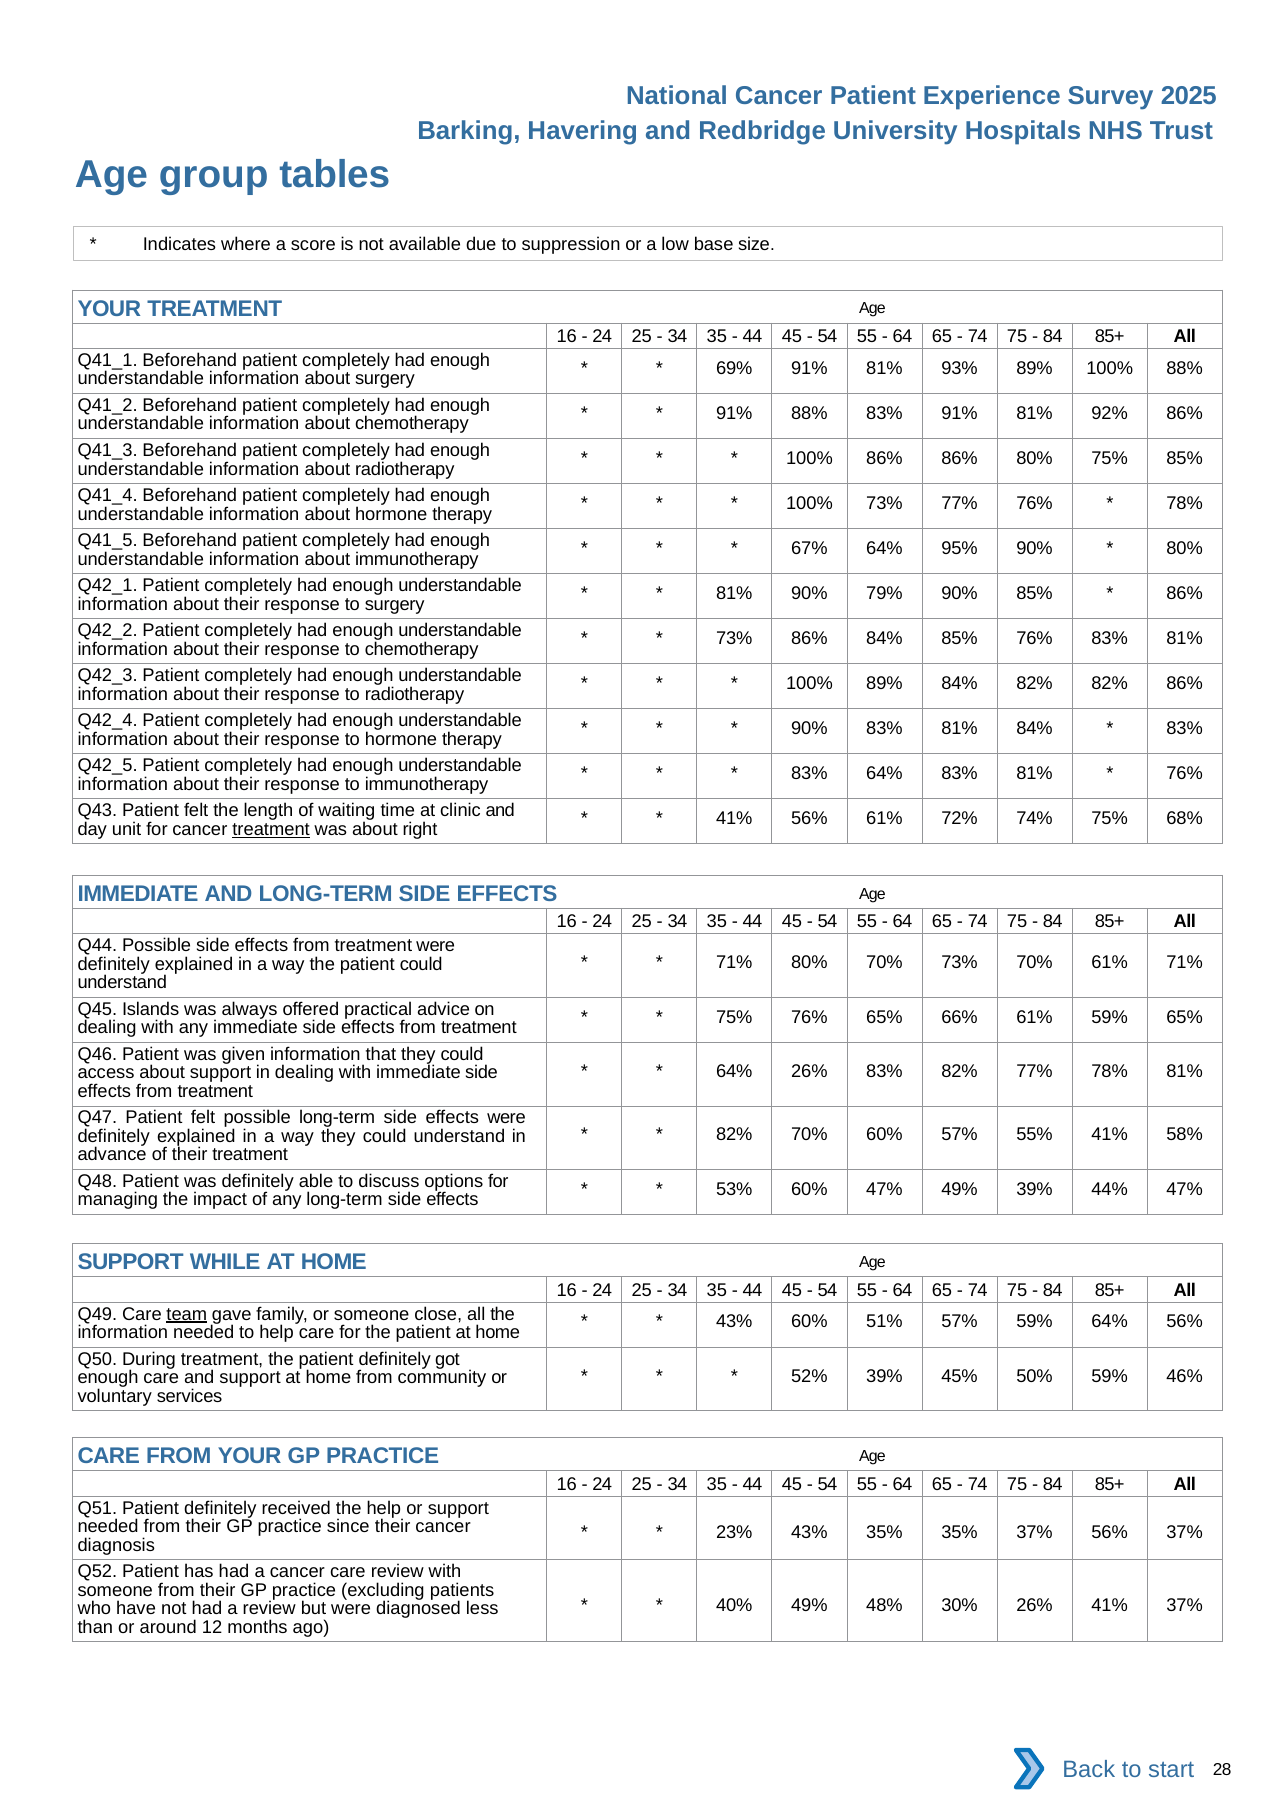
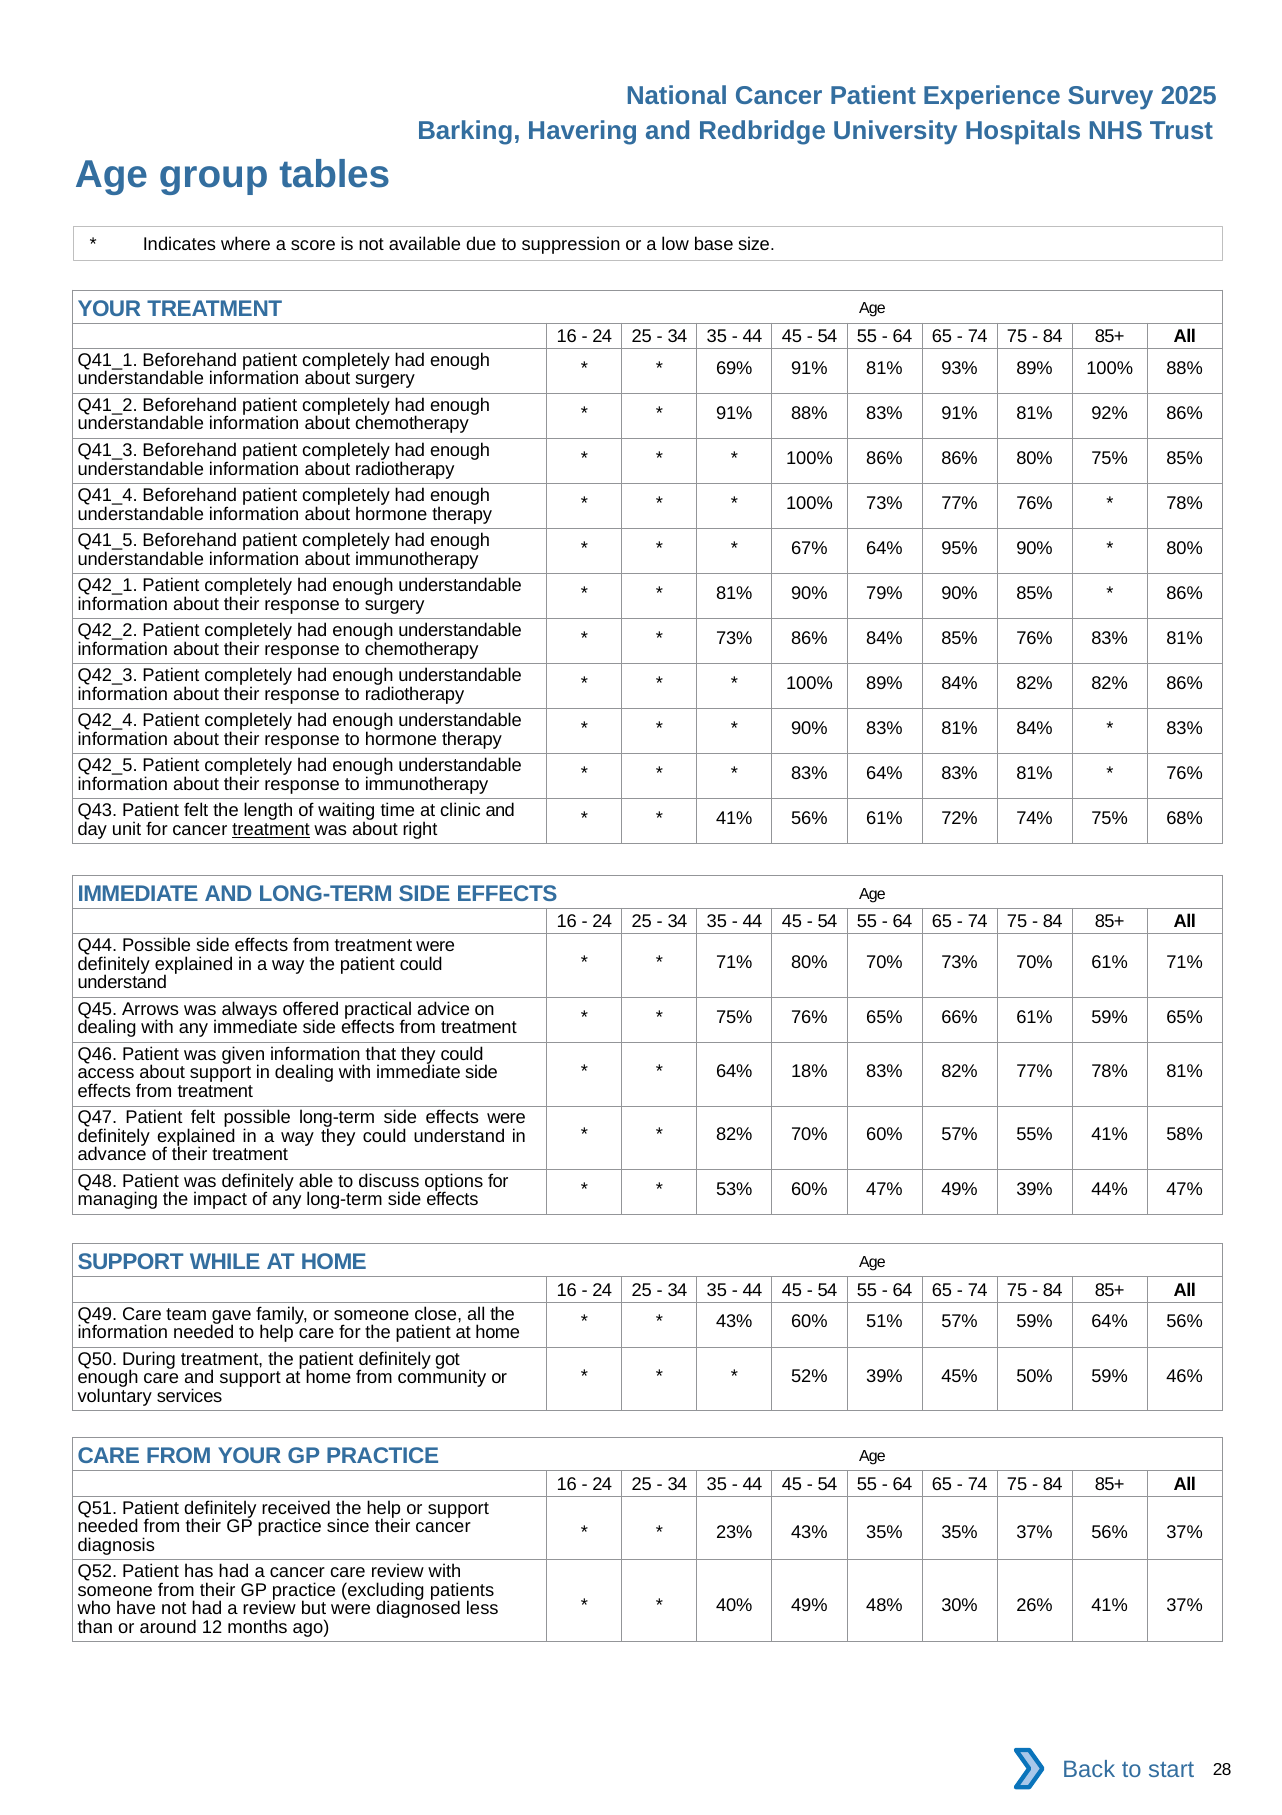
Islands: Islands -> Arrows (151, 1009)
64% 26%: 26% -> 18% (809, 1071)
team underline: present -> none (187, 1314)
